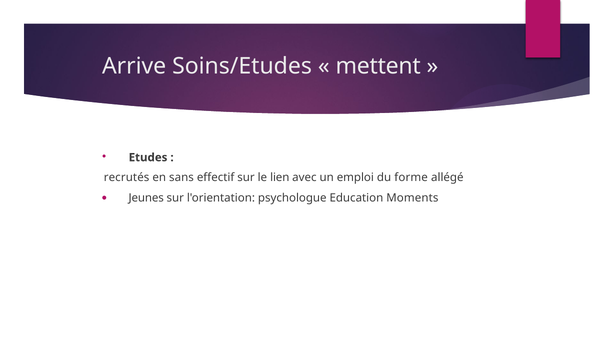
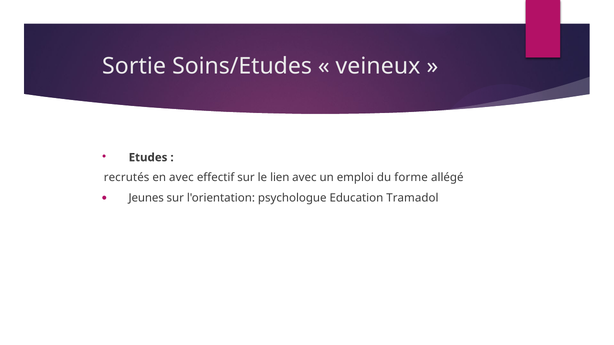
Arrive: Arrive -> Sortie (134, 66)
mettent: mettent -> veineux (378, 66)
en sans: sans -> avec (181, 178)
Moments: Moments -> Tramadol (412, 198)
